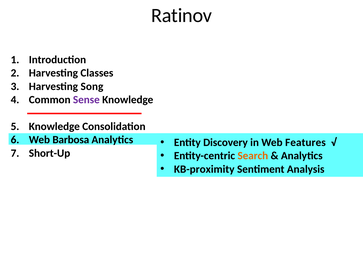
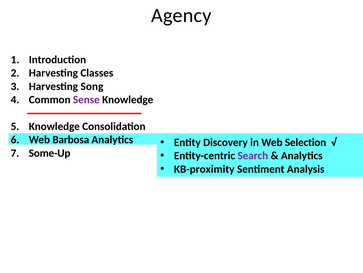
Ratinov: Ratinov -> Agency (181, 15)
Features: Features -> Selection (306, 142)
Short-Up: Short-Up -> Some-Up (50, 153)
Search colour: orange -> purple (253, 155)
